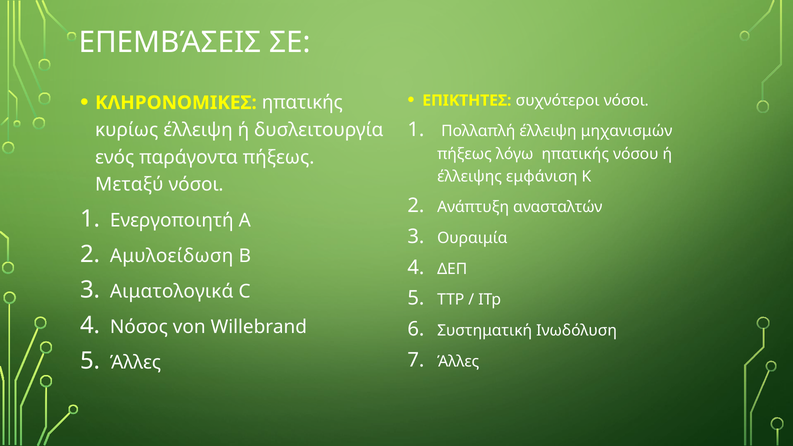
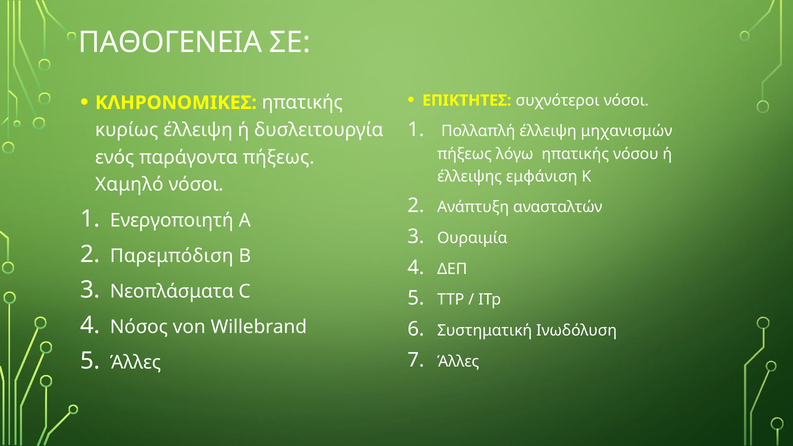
ΕΠΕΜΒΆΣΕΙΣ: ΕΠΕΜΒΆΣΕΙΣ -> ΠΑΘΟΓΕΝΕΙΑ (170, 42)
Μεταξύ: Μεταξύ -> Χαμηλό (129, 185)
Αμυλοείδωση: Αμυλοείδωση -> Παρεμπόδιση (172, 256)
Αιματολογικά: Αιματολογικά -> Νεοπλάσματα (172, 291)
